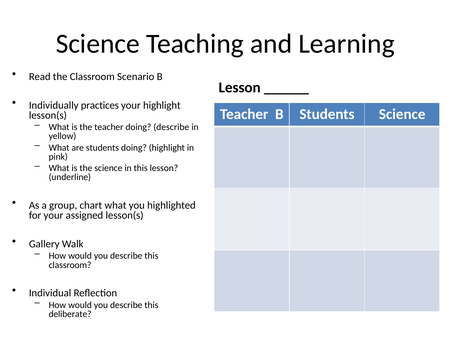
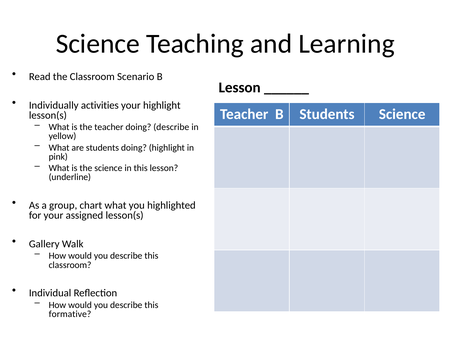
practices: practices -> activities (100, 105)
deliberate: deliberate -> formative (70, 314)
